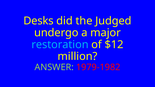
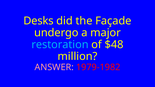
Judged: Judged -> Façade (113, 21)
$12: $12 -> $48 (114, 45)
ANSWER colour: light green -> pink (54, 67)
